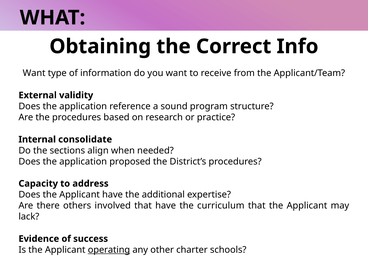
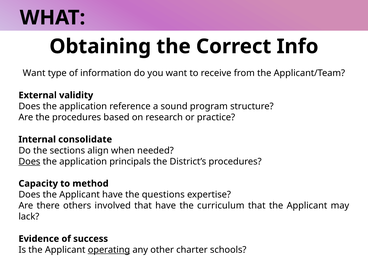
Does underline: none -> present (29, 162)
proposed: proposed -> principals (130, 162)
address: address -> method (90, 184)
additional: additional -> questions (163, 195)
